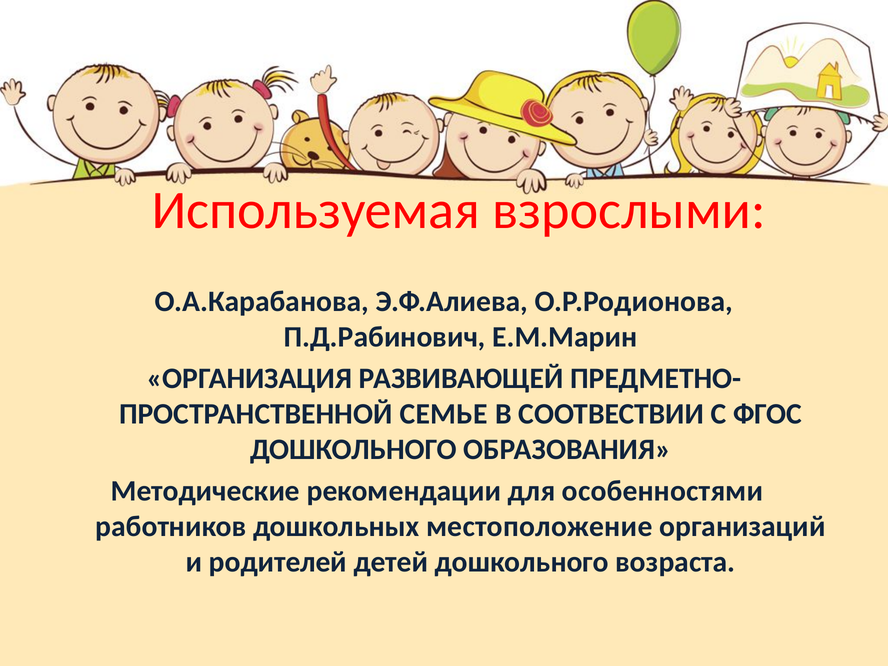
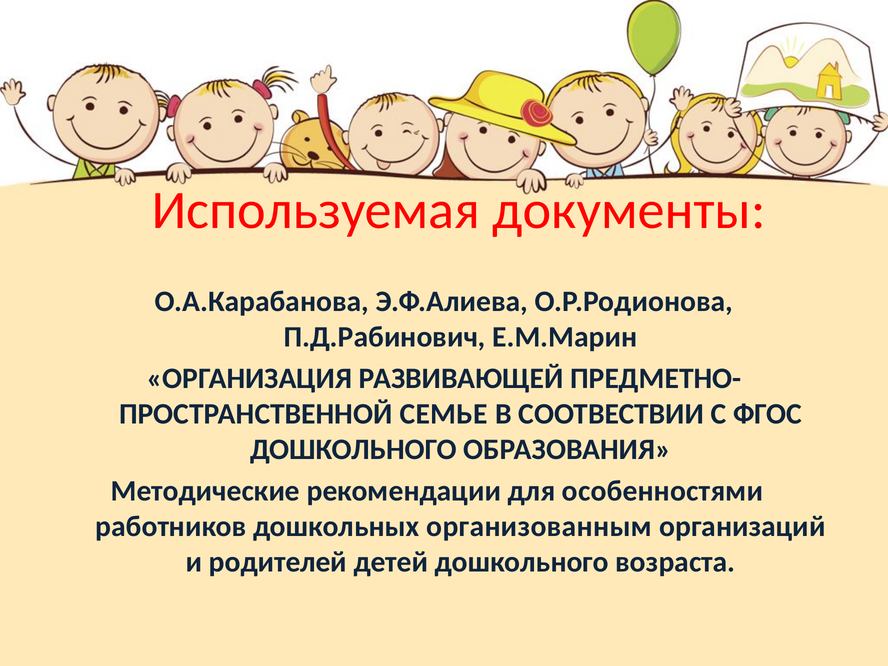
взрослыми: взрослыми -> документы (629, 210)
местоположение: местоположение -> организованным (539, 526)
